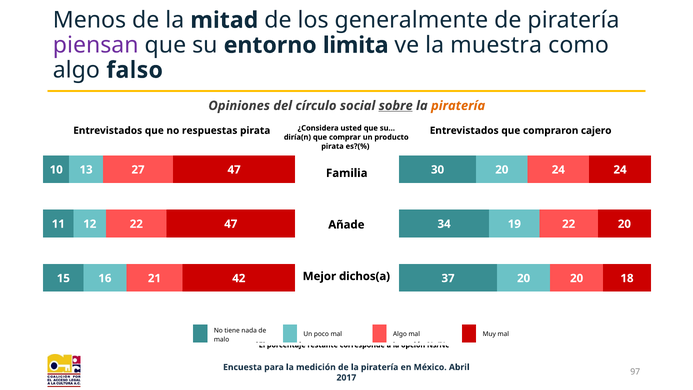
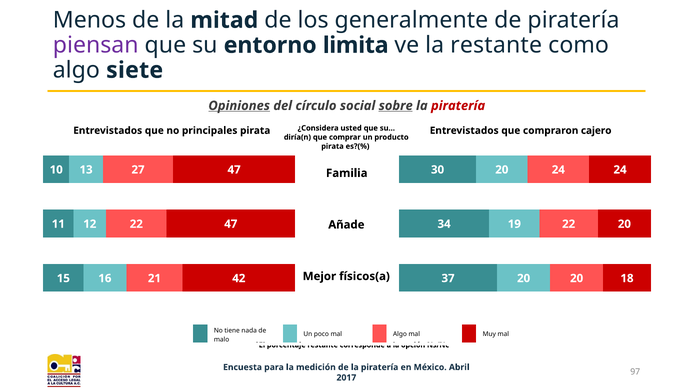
la muestra: muestra -> restante (496, 45)
falso: falso -> siete (135, 70)
Opiniones underline: none -> present (239, 106)
piratería colour: orange -> red (458, 106)
respuestas: respuestas -> principales (210, 130)
dichos(a: dichos(a -> físicos(a (364, 276)
